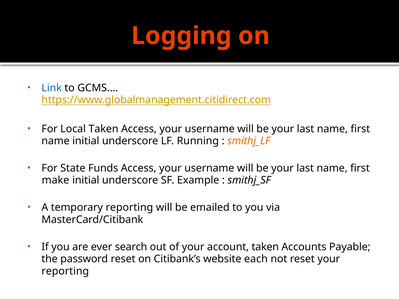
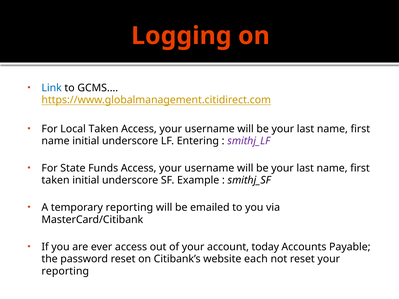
Running: Running -> Entering (198, 141)
smithj_LF colour: orange -> purple (249, 141)
make: make -> taken (56, 180)
ever search: search -> access (131, 247)
account taken: taken -> today (265, 247)
